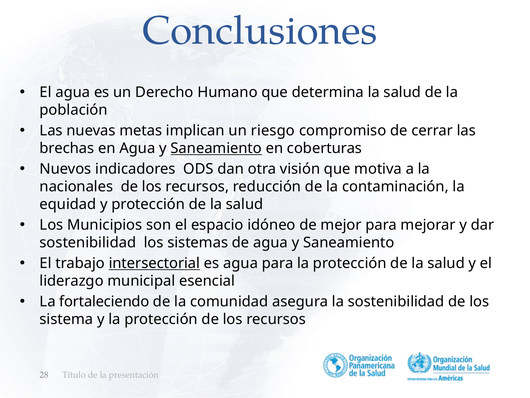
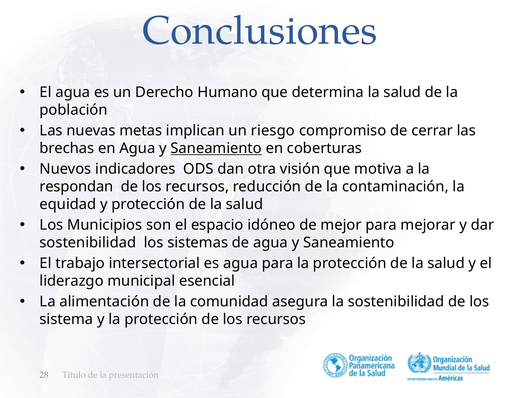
nacionales: nacionales -> respondan (76, 186)
intersectorial underline: present -> none (154, 263)
fortaleciendo: fortaleciendo -> alimentación (104, 301)
